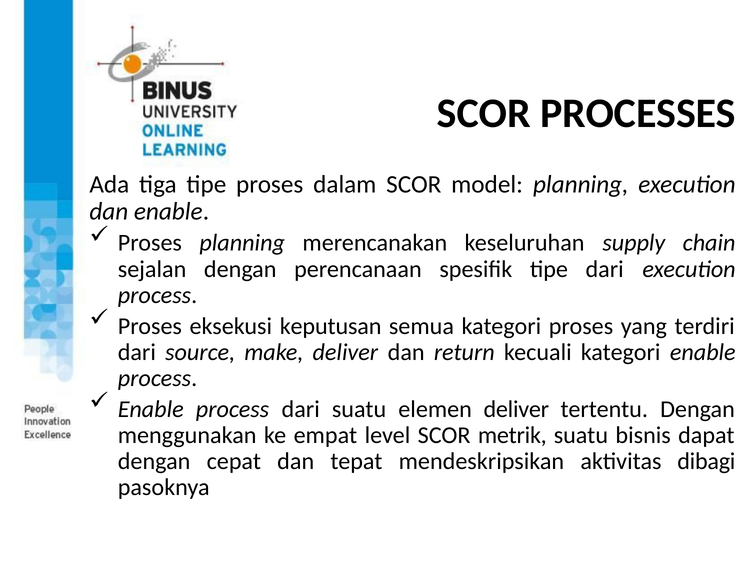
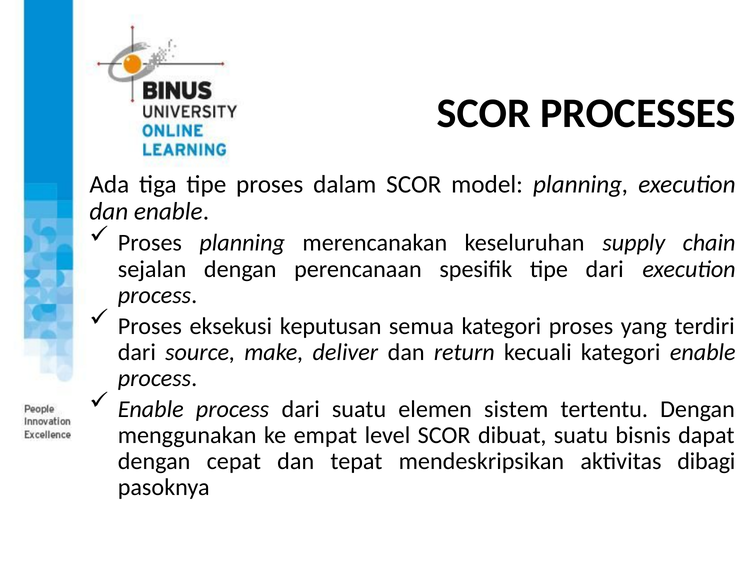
elemen deliver: deliver -> sistem (516, 409)
metrik: metrik -> dibuat (512, 435)
